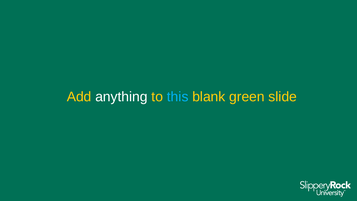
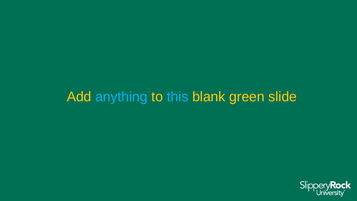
anything colour: white -> light blue (121, 97)
